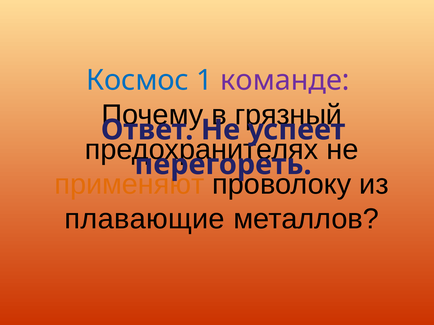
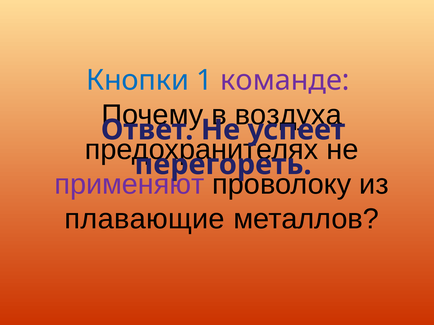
Космос: Космос -> Кнопки (138, 80)
грязный: грязный -> воздуха (288, 115)
применяют colour: orange -> purple (129, 185)
